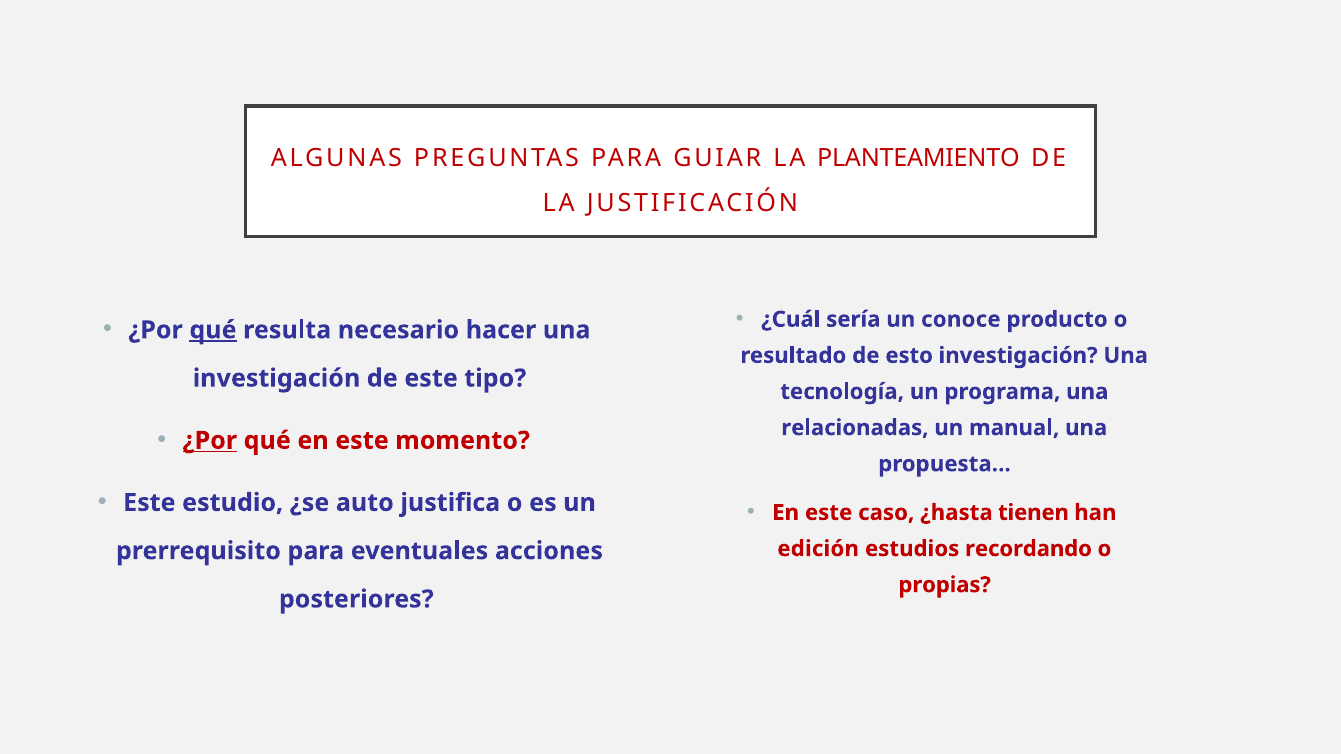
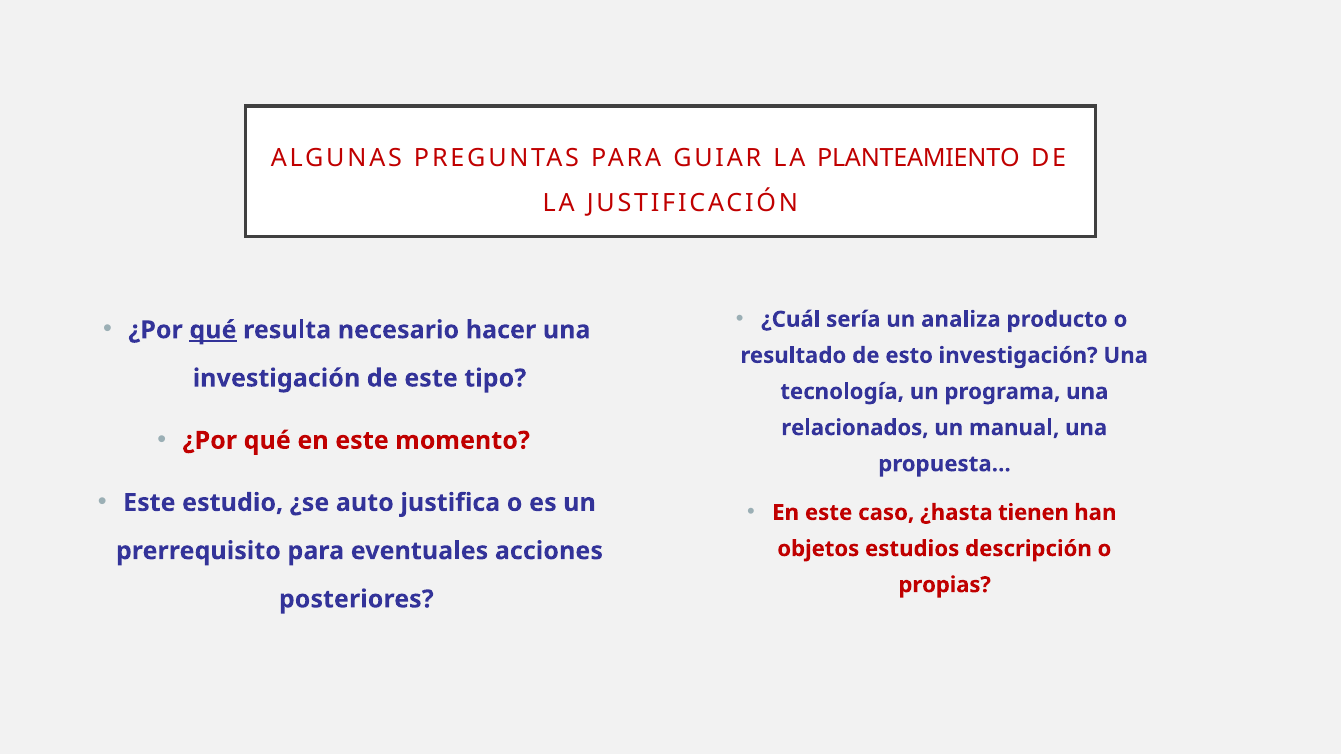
conoce: conoce -> analiza (961, 319)
relacionadas: relacionadas -> relacionados (855, 428)
¿Por underline: present -> none (210, 441)
edición: edición -> objetos (818, 549)
recordando: recordando -> descripción (1028, 549)
